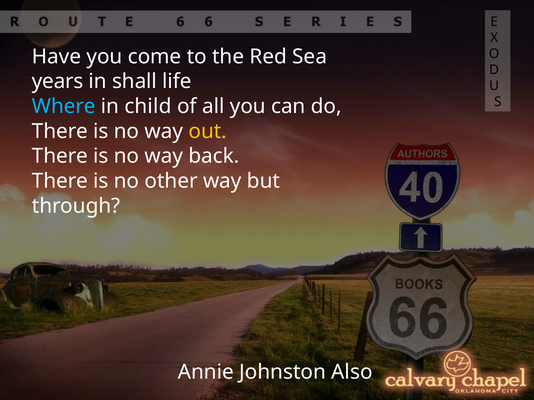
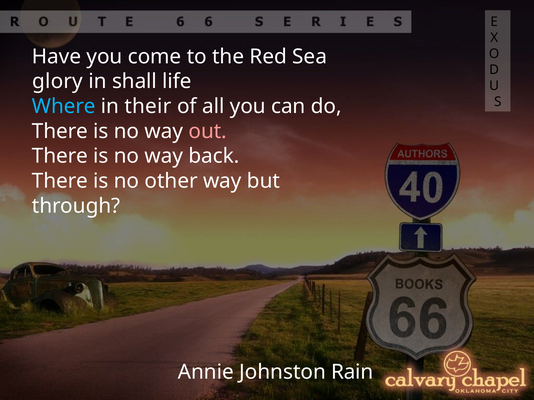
years: years -> glory (57, 82)
child: child -> their (148, 106)
out colour: yellow -> pink (208, 131)
Also: Also -> Rain (352, 373)
